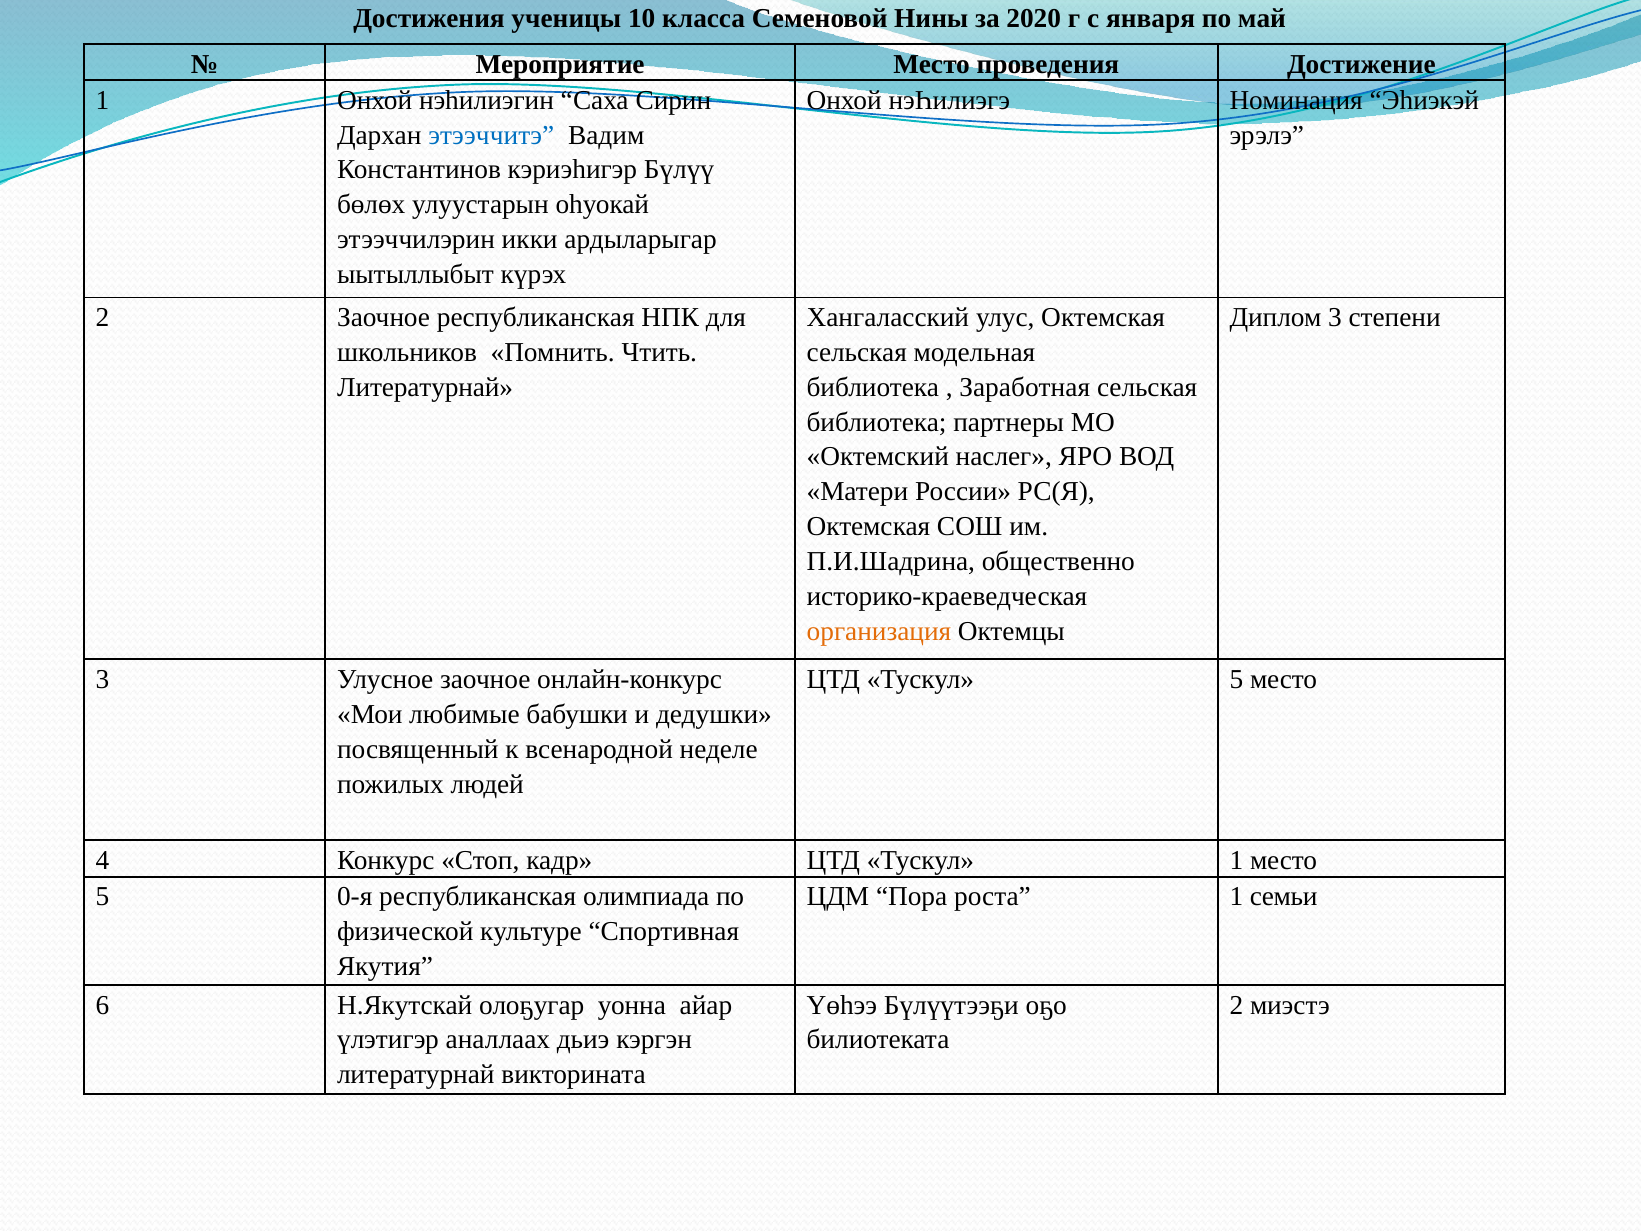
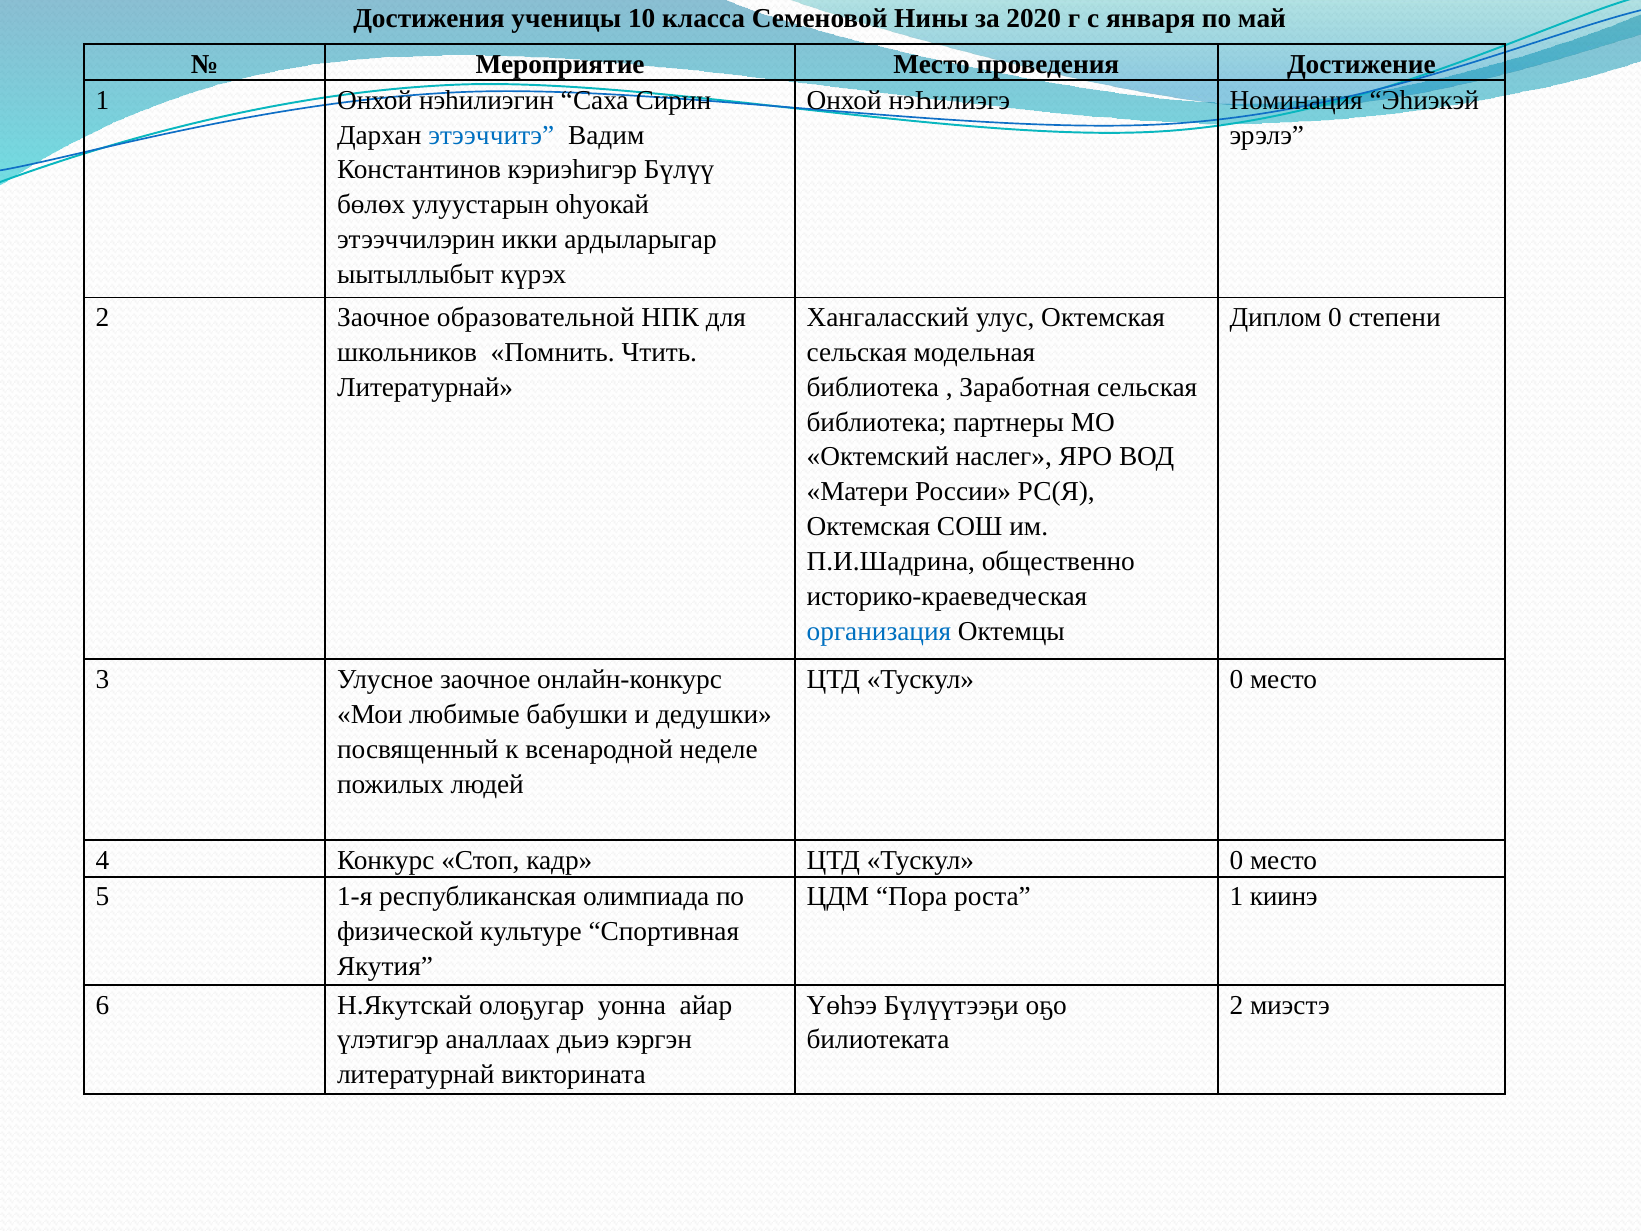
Заочное республиканская: республиканская -> образовательной (536, 317)
Диплом 3: 3 -> 0 (1335, 317)
организация colour: orange -> blue (879, 631)
5: 5 -> 0 (1236, 679)
кадр ЦТД Тускул 1: 1 -> 0 (1236, 860)
0-я: 0-я -> 1-я (355, 896)
семьи: семьи -> киинэ (1284, 896)
